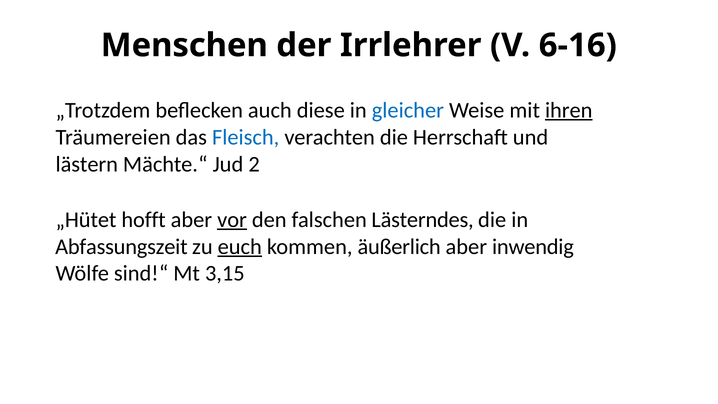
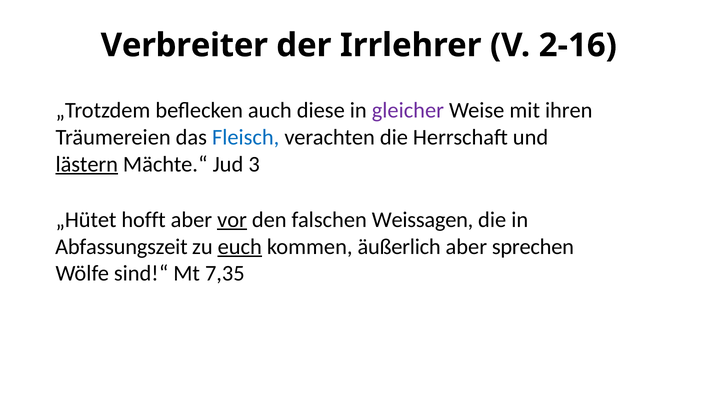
Menschen: Menschen -> Verbreiter (184, 45)
6-16: 6-16 -> 2-16 (578, 45)
gleicher colour: blue -> purple (408, 110)
ihren underline: present -> none (569, 110)
lästern underline: none -> present (87, 164)
2: 2 -> 3 (254, 164)
Lästerndes: Lästerndes -> Weissagen (423, 220)
inwendig: inwendig -> sprechen (533, 247)
3,15: 3,15 -> 7,35 (225, 273)
